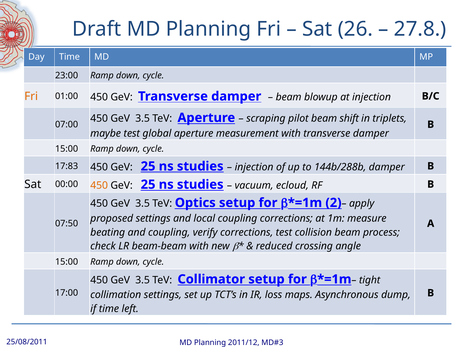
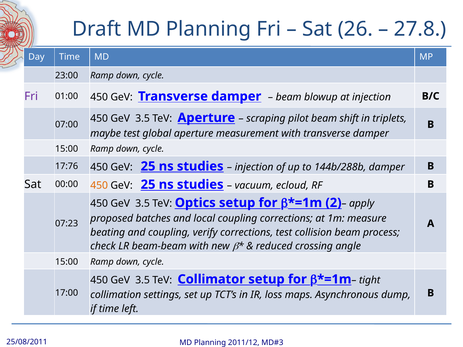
Fri colour: orange -> purple (31, 96)
17:83: 17:83 -> 17:76 (67, 166)
proposed settings: settings -> batches (153, 218)
07:50: 07:50 -> 07:23 (67, 224)
